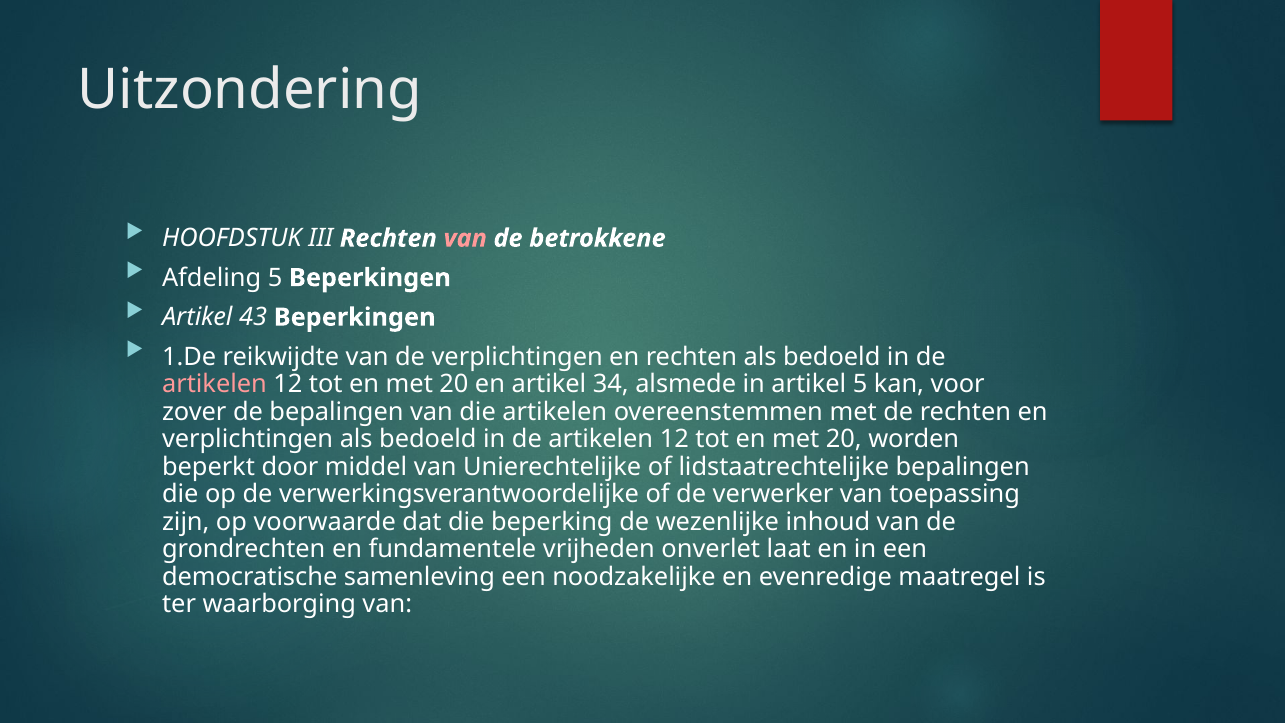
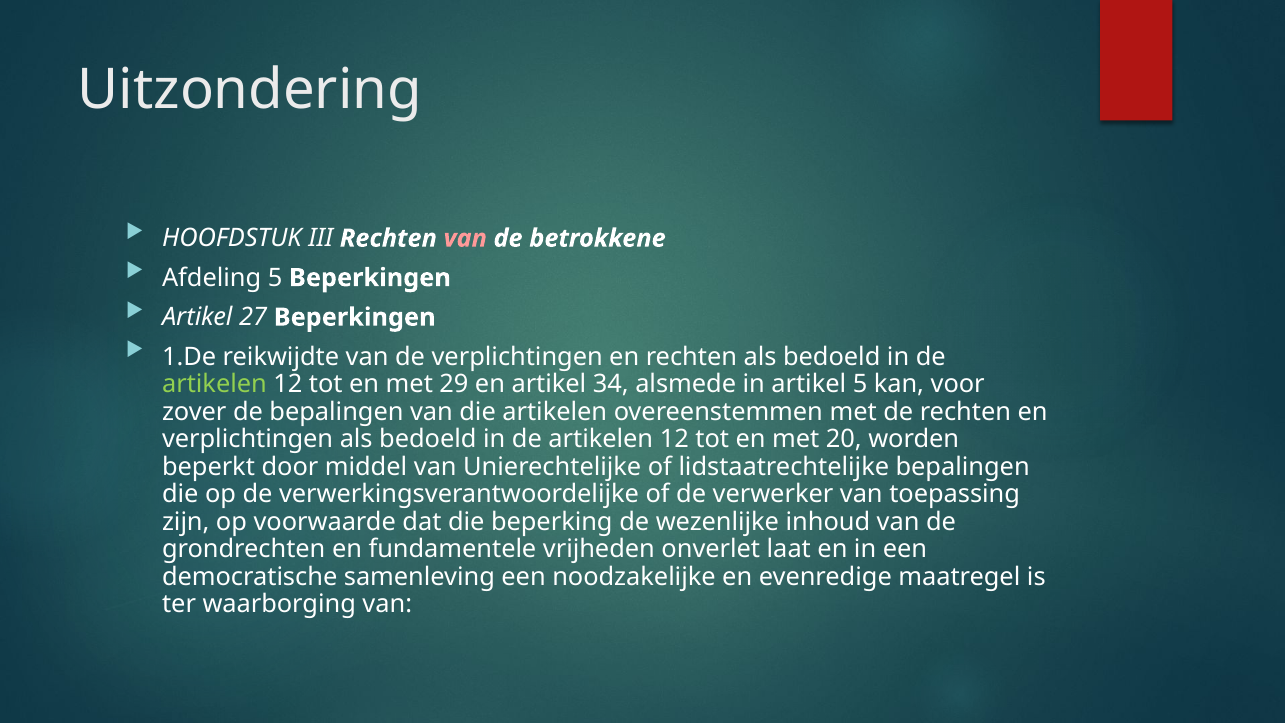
43: 43 -> 27 (253, 317)
artikelen colour: pink -> light green (214, 384)
20: 20 -> 29 (454, 384)
